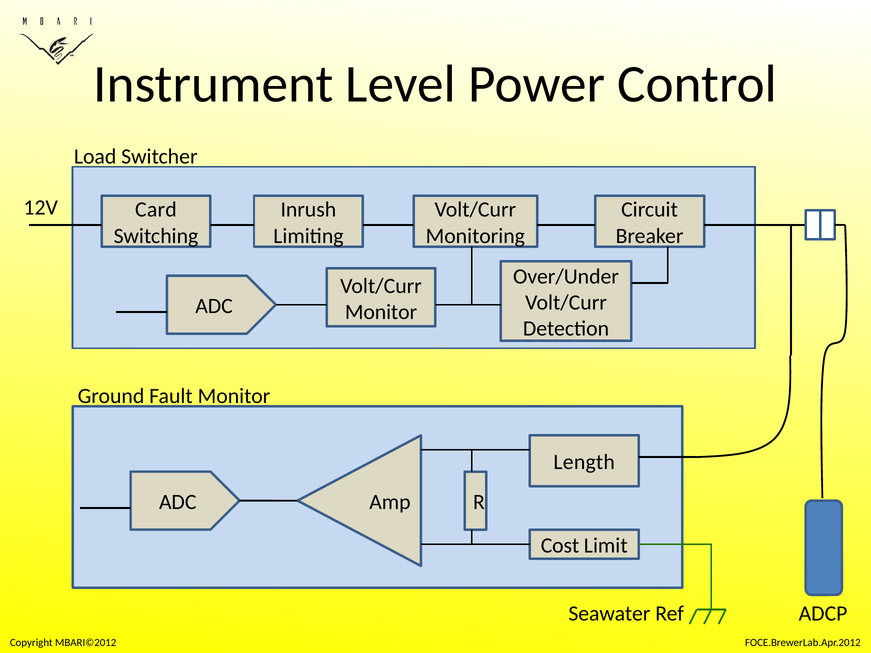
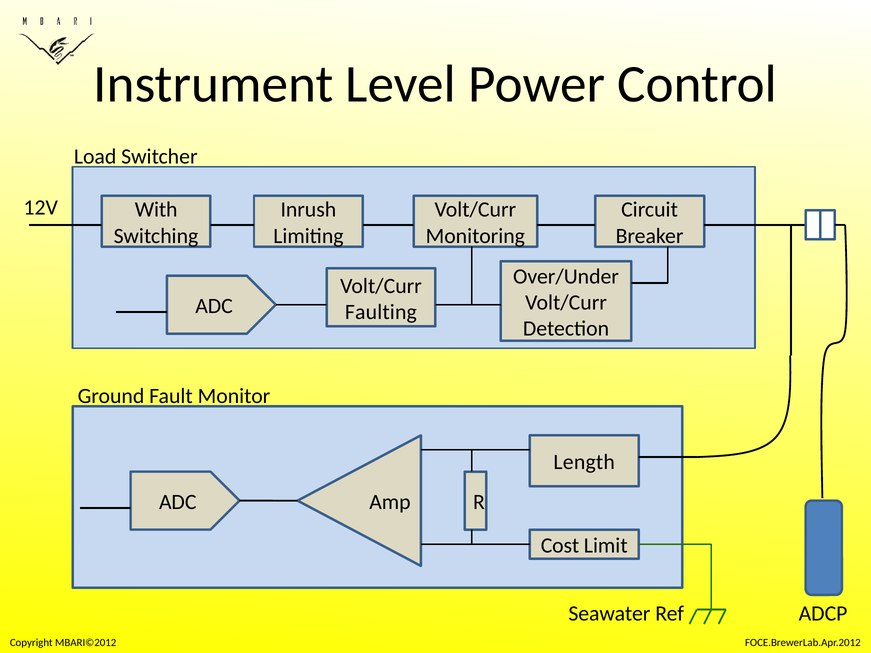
Card: Card -> With (156, 210)
Monitor: Monitor -> Faulting (381, 312)
